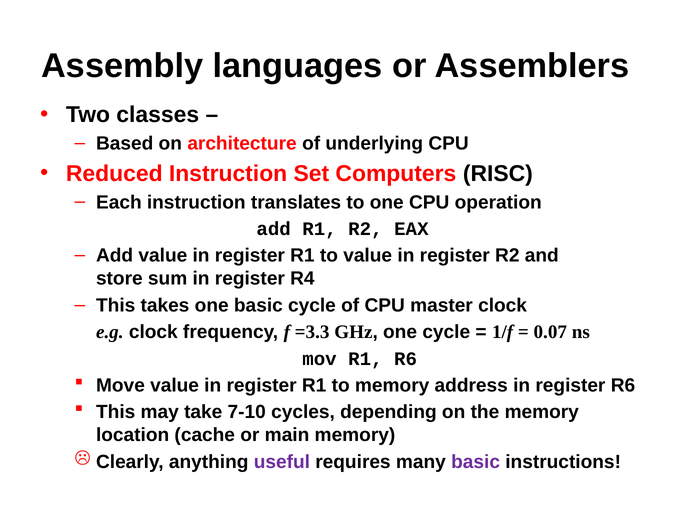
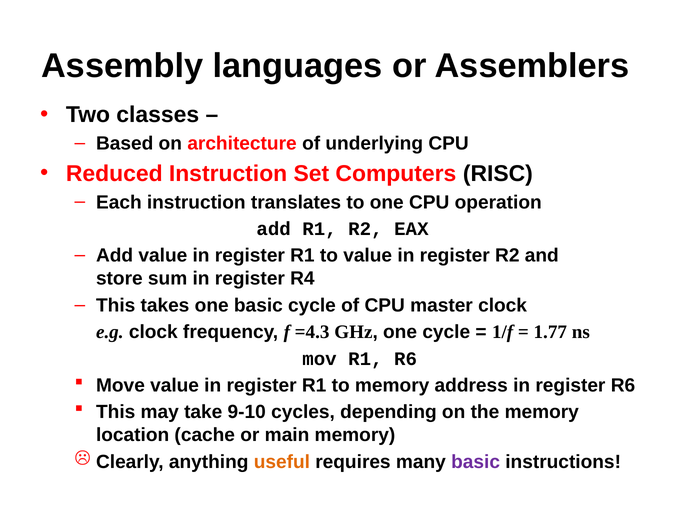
=3.3: =3.3 -> =4.3 (312, 332)
0.07: 0.07 -> 1.77 (550, 332)
7-10: 7-10 -> 9-10 (247, 412)
useful colour: purple -> orange (282, 462)
